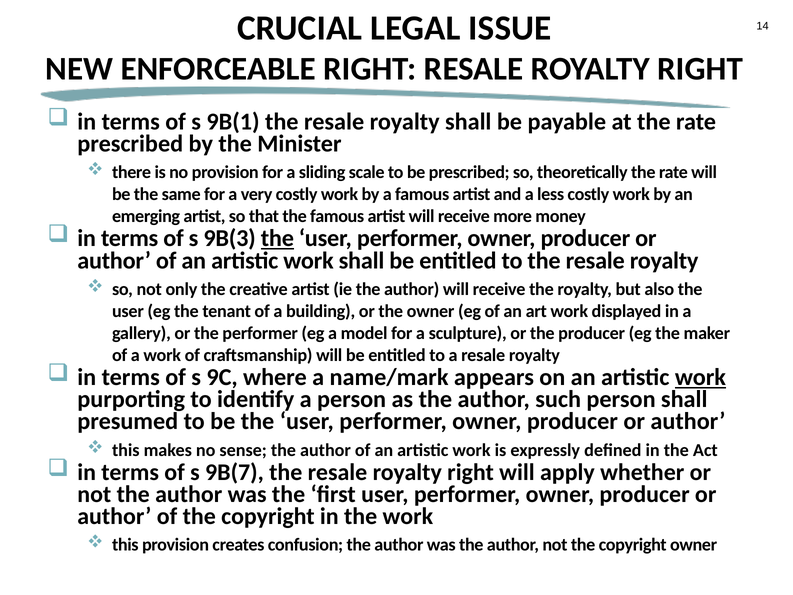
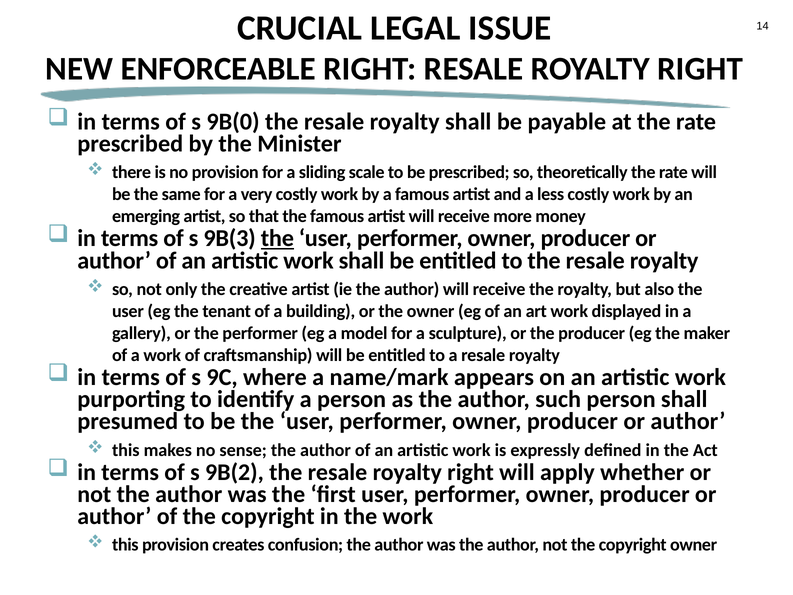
9B(1: 9B(1 -> 9B(0 (233, 122)
work underline: present -> none (700, 377)
9B(7: 9B(7 -> 9B(2 (234, 472)
